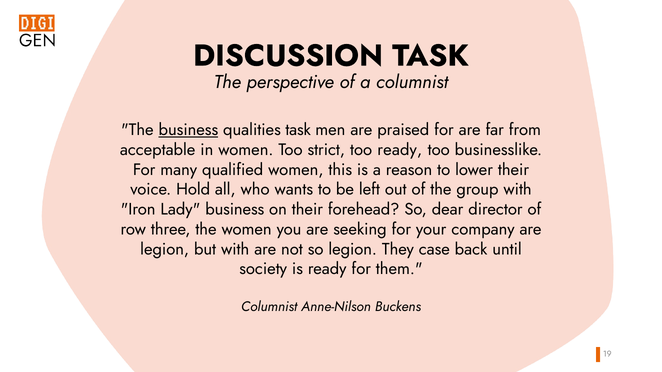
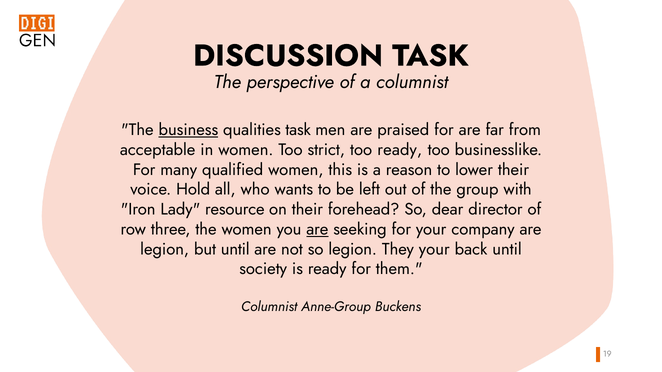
Lady business: business -> resource (235, 210)
are underline: none -> present (317, 229)
but with: with -> until (235, 249)
They case: case -> your (434, 249)
Anne-Nilson: Anne-Nilson -> Anne-Group (336, 307)
